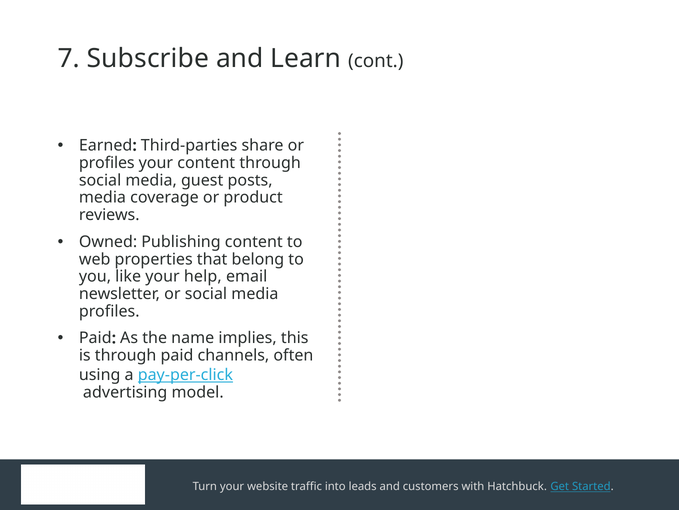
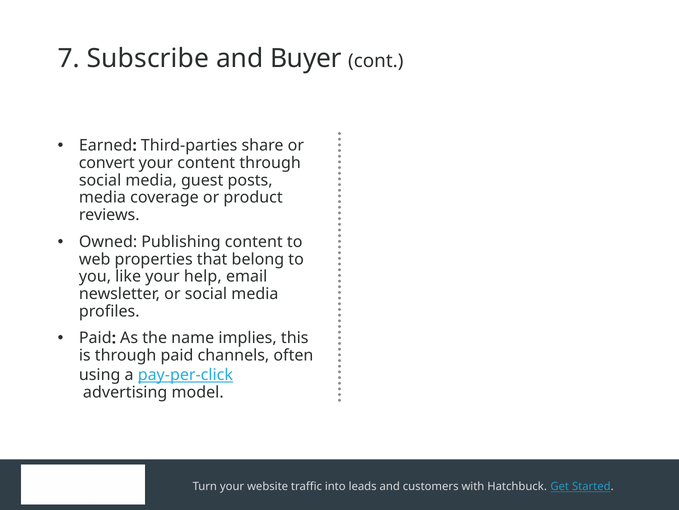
Learn: Learn -> Buyer (306, 58)
profiles: profiles -> convert (107, 163)
